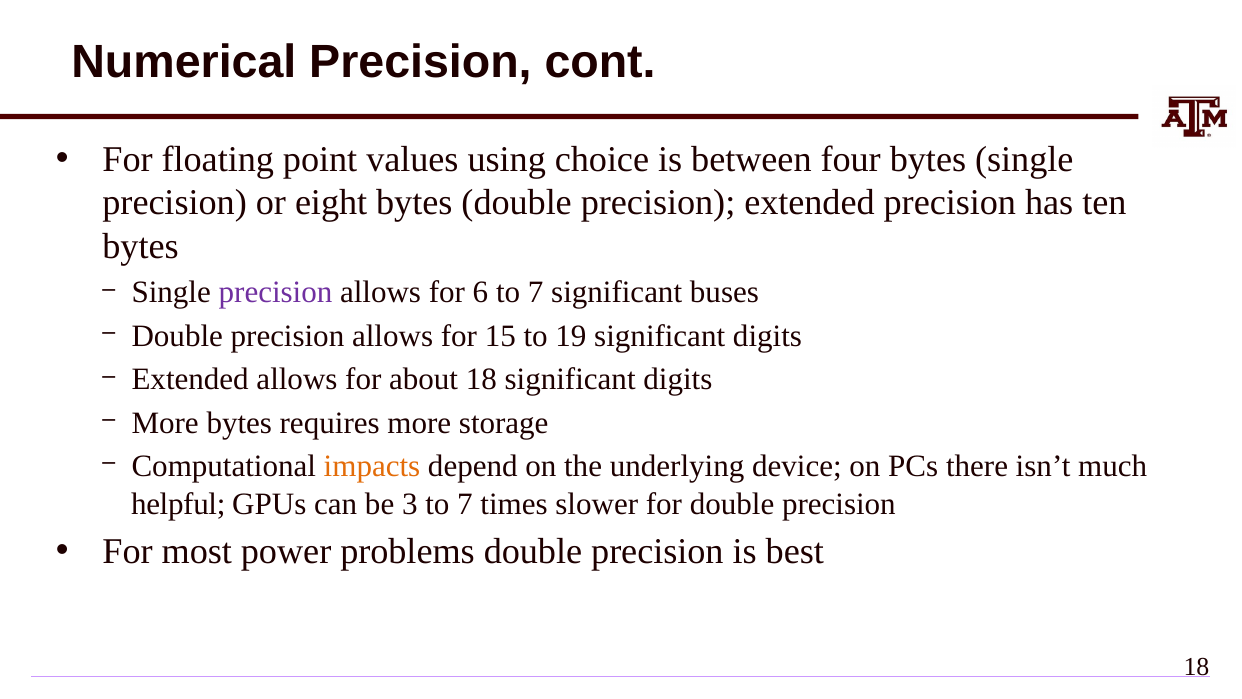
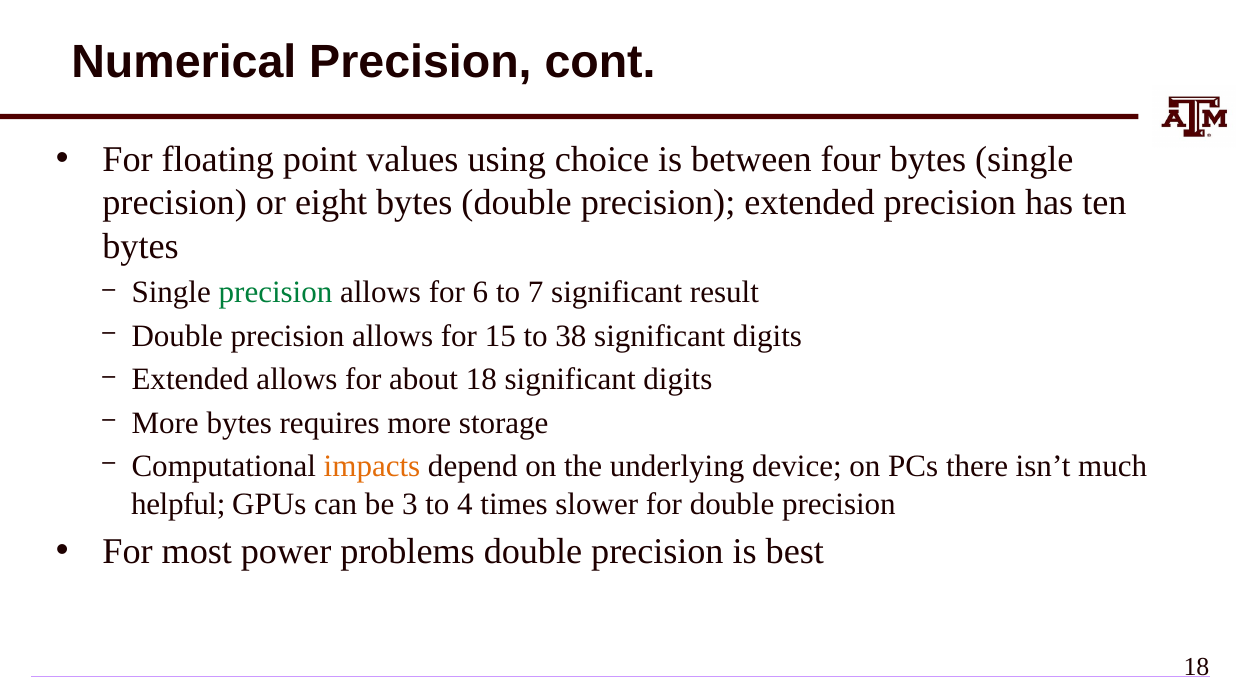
precision colour: purple -> green (276, 293)
buses: buses -> result (724, 293)
19: 19 -> 38 (571, 336)
3 to 7: 7 -> 4 (465, 504)
